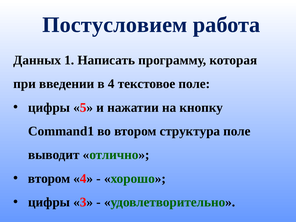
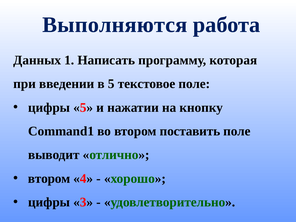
Постусловием: Постусловием -> Выполняются (115, 25)
в 4: 4 -> 5 (111, 84)
структура: структура -> поставить (190, 131)
